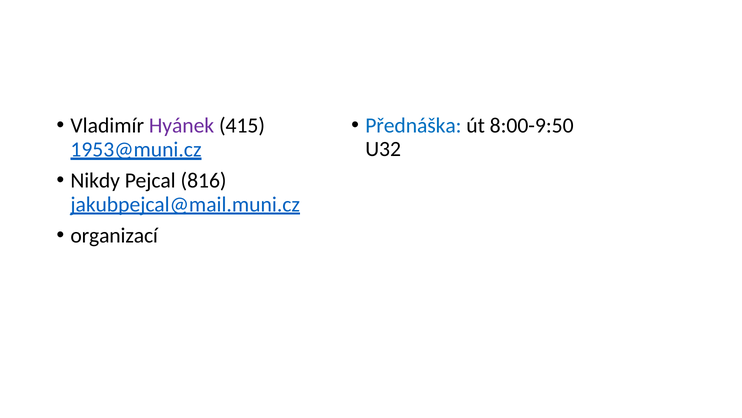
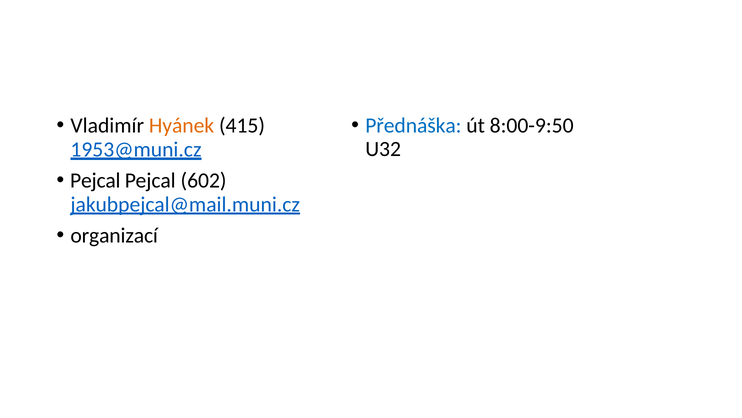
Hyánek colour: purple -> orange (182, 125)
Nikdy: Nikdy -> Pejcal (95, 180)
816: 816 -> 602 (204, 180)
